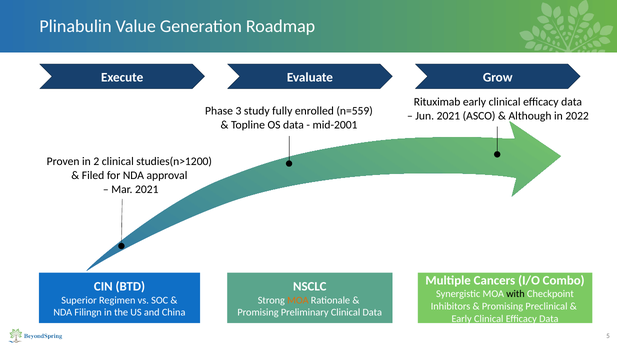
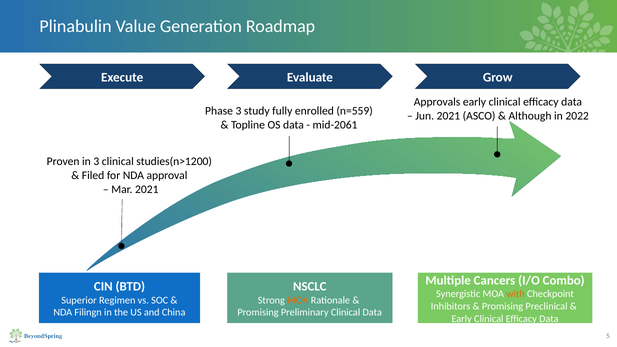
Rituximab: Rituximab -> Approvals (437, 102)
mid-2001: mid-2001 -> mid-2061 (335, 125)
in 2: 2 -> 3 (96, 162)
with colour: black -> orange (516, 294)
